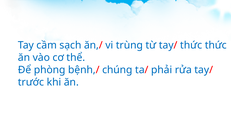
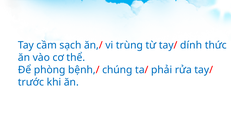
tay/ thức: thức -> dính (191, 45)
